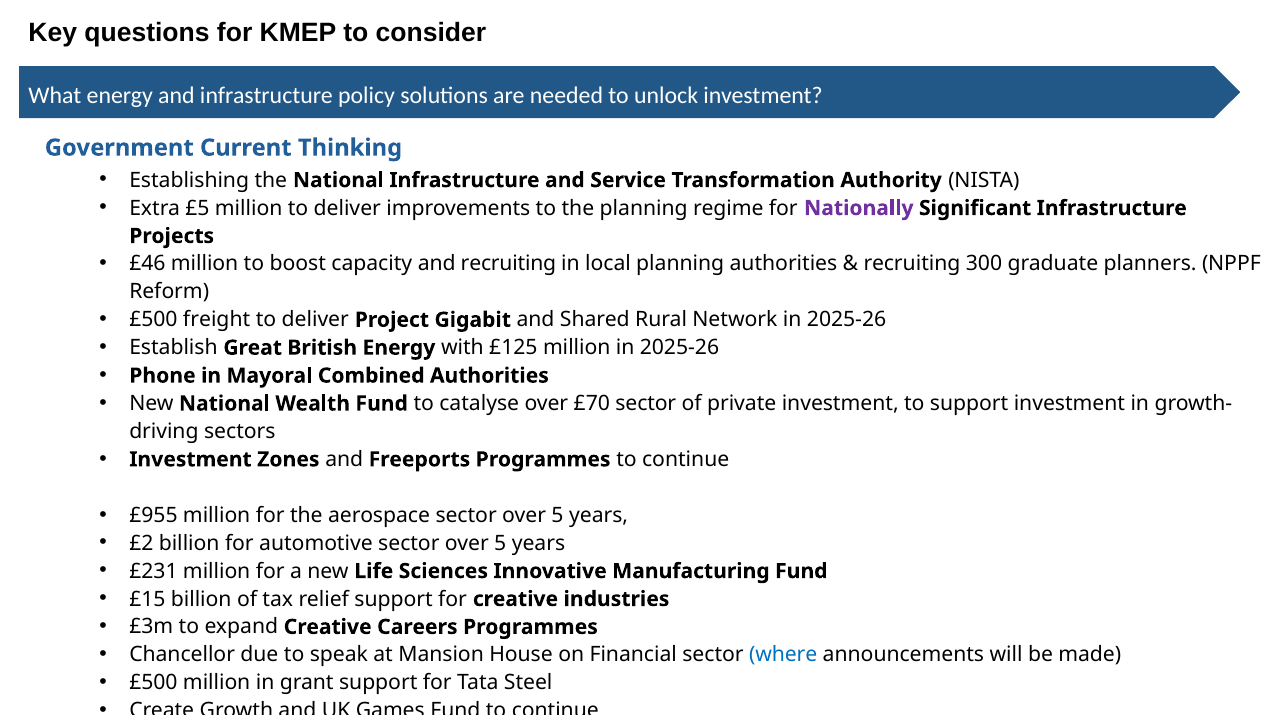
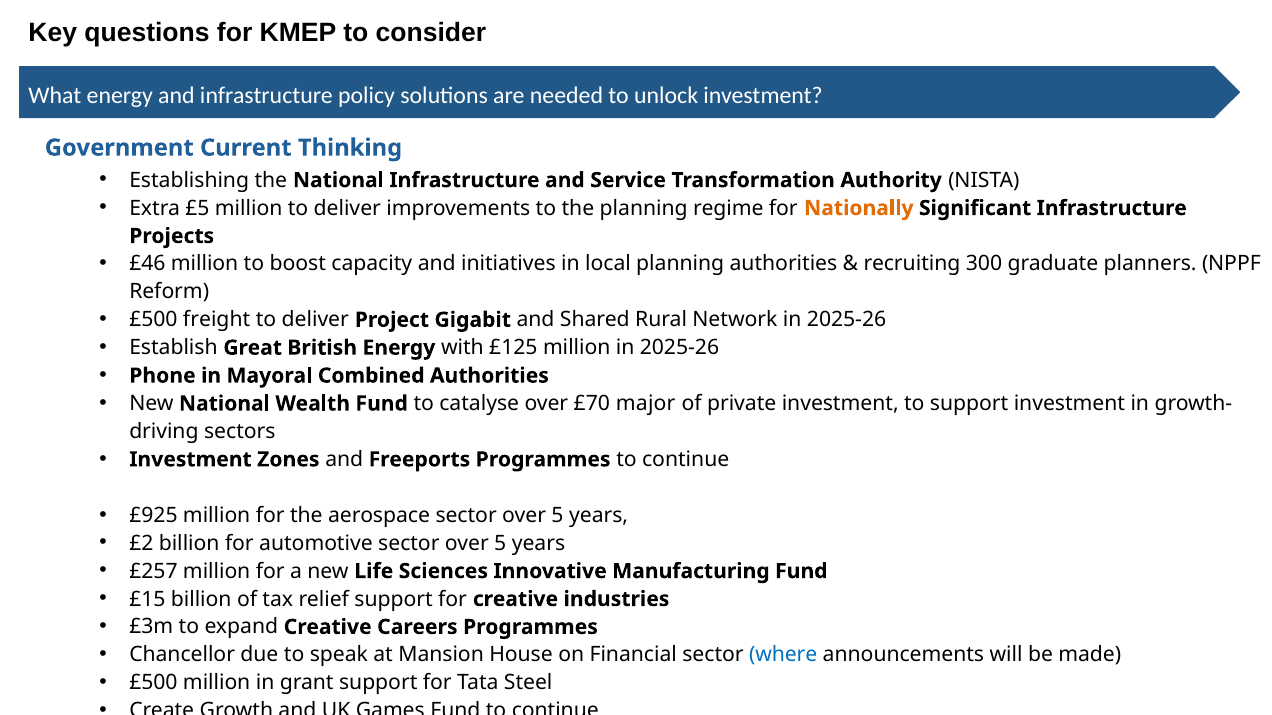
Nationally colour: purple -> orange (859, 208)
and recruiting: recruiting -> initiatives (508, 264)
£70 sector: sector -> major (646, 404)
£955: £955 -> £925 (153, 516)
£231: £231 -> £257 (153, 572)
